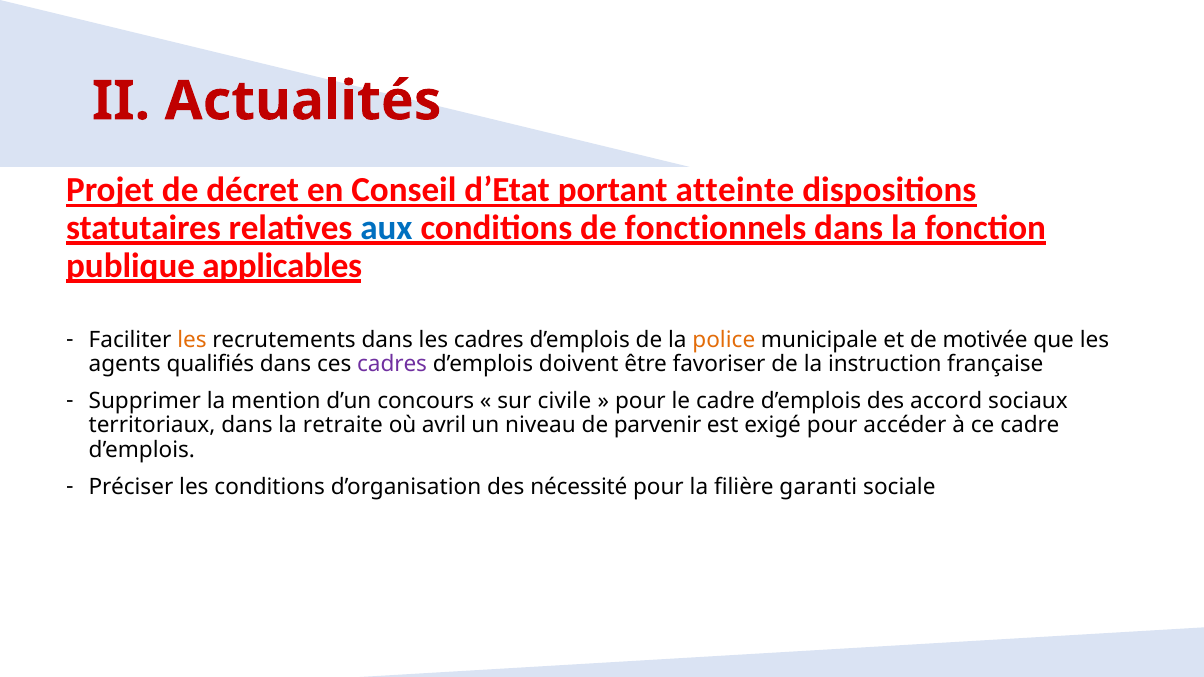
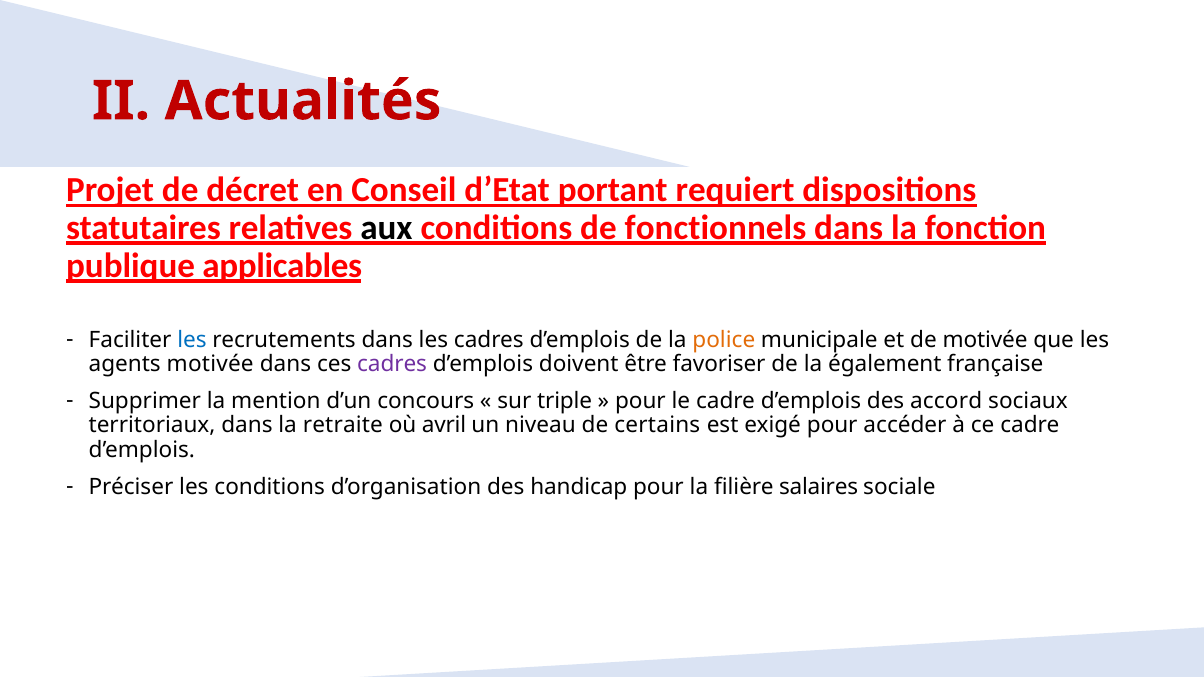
atteinte: atteinte -> requiert (735, 190)
aux colour: blue -> black (386, 228)
les colour: orange -> blue (192, 340)
agents qualifiés: qualifiés -> motivée (210, 364)
instruction: instruction -> également (885, 364)
civile: civile -> triple (565, 401)
parvenir: parvenir -> certains (657, 425)
nécessité: nécessité -> handicap (579, 487)
garanti: garanti -> salaires (819, 487)
